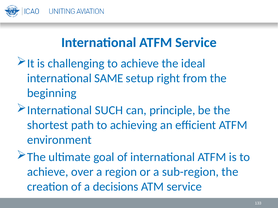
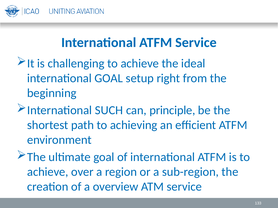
international SAME: SAME -> GOAL (109, 78)
decisions: decisions -> overview (116, 187)
